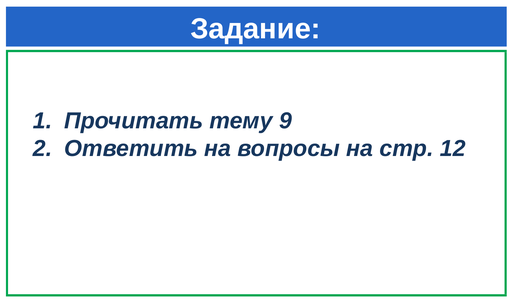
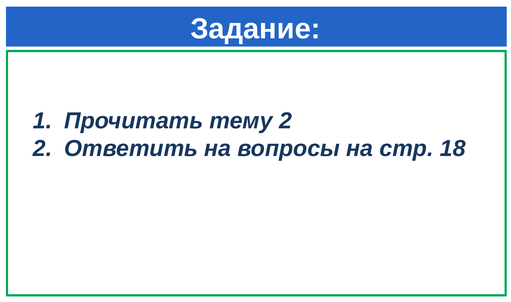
тему 9: 9 -> 2 (285, 121)
12: 12 -> 18 (453, 148)
